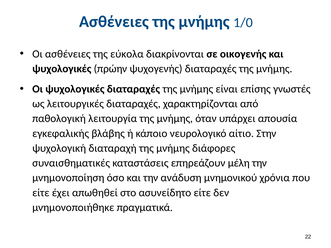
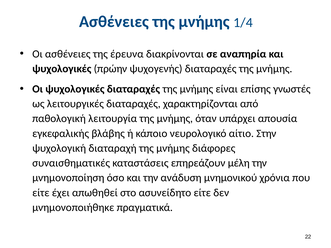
1/0: 1/0 -> 1/4 (243, 23)
εύκολα: εύκολα -> έρευνα (127, 54)
οικογενής: οικογενής -> αναπηρία (243, 54)
